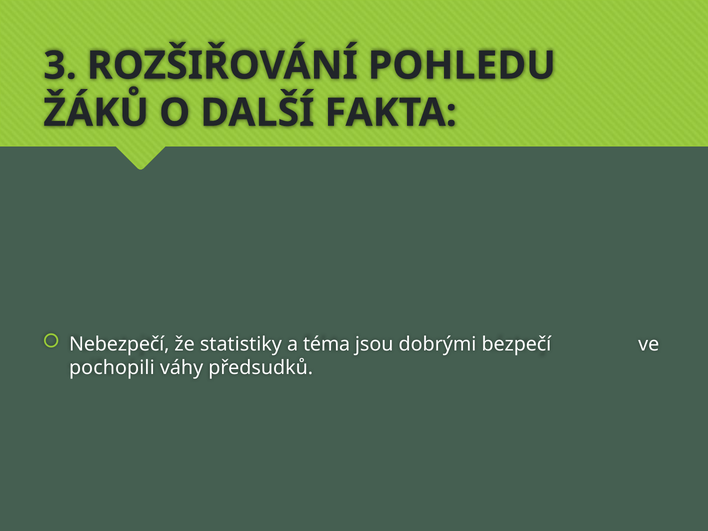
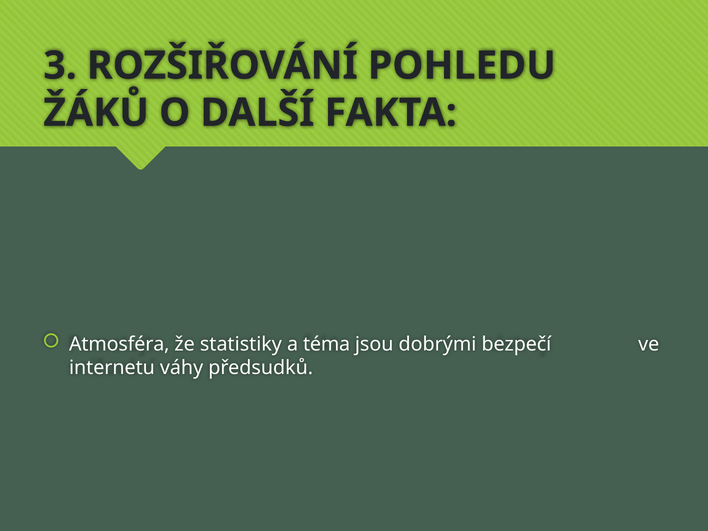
Nebezpečí: Nebezpečí -> Atmosféra (119, 344)
pochopili: pochopili -> internetu (112, 368)
